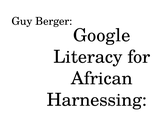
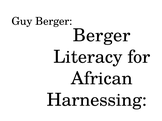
Google: Google -> Berger (102, 36)
